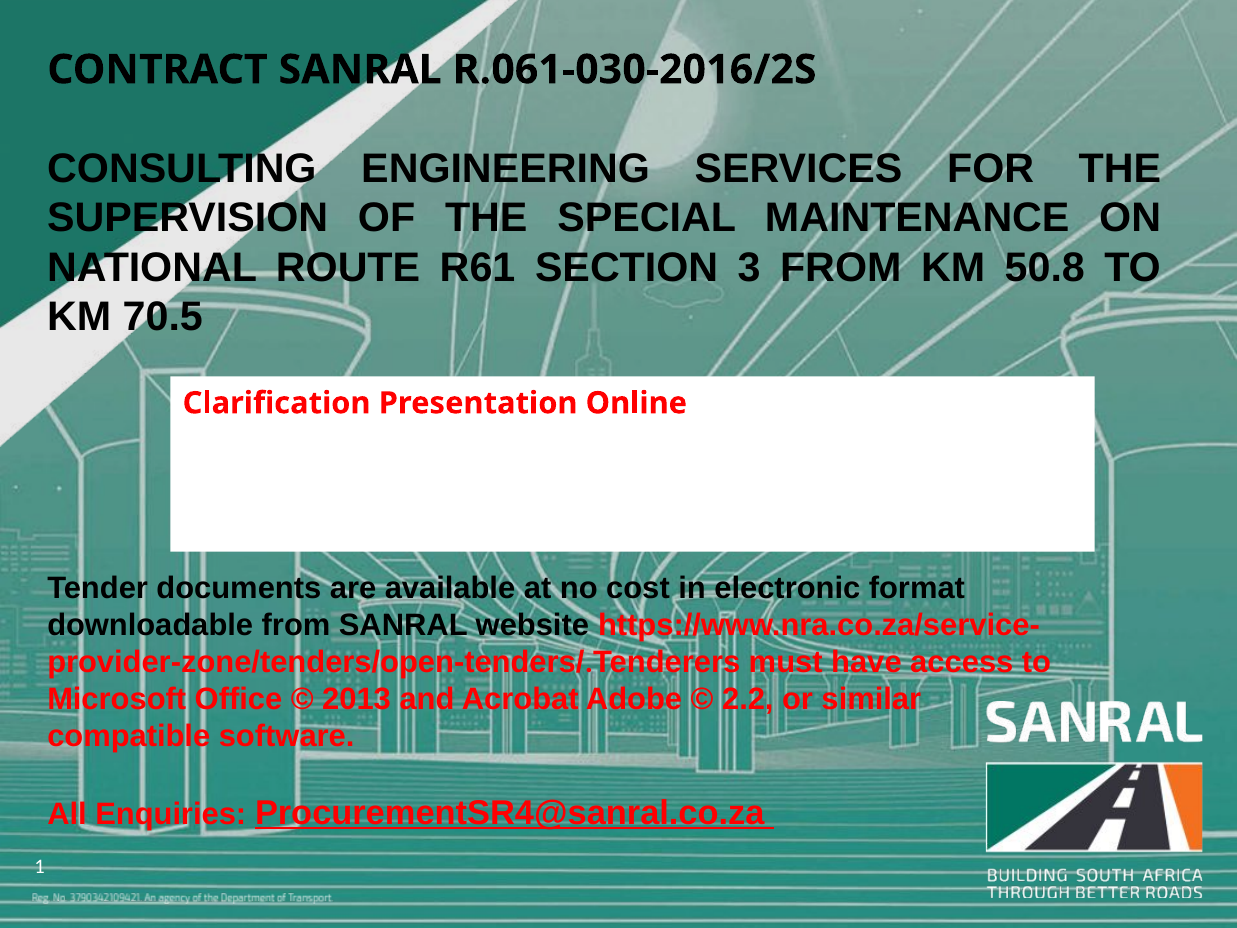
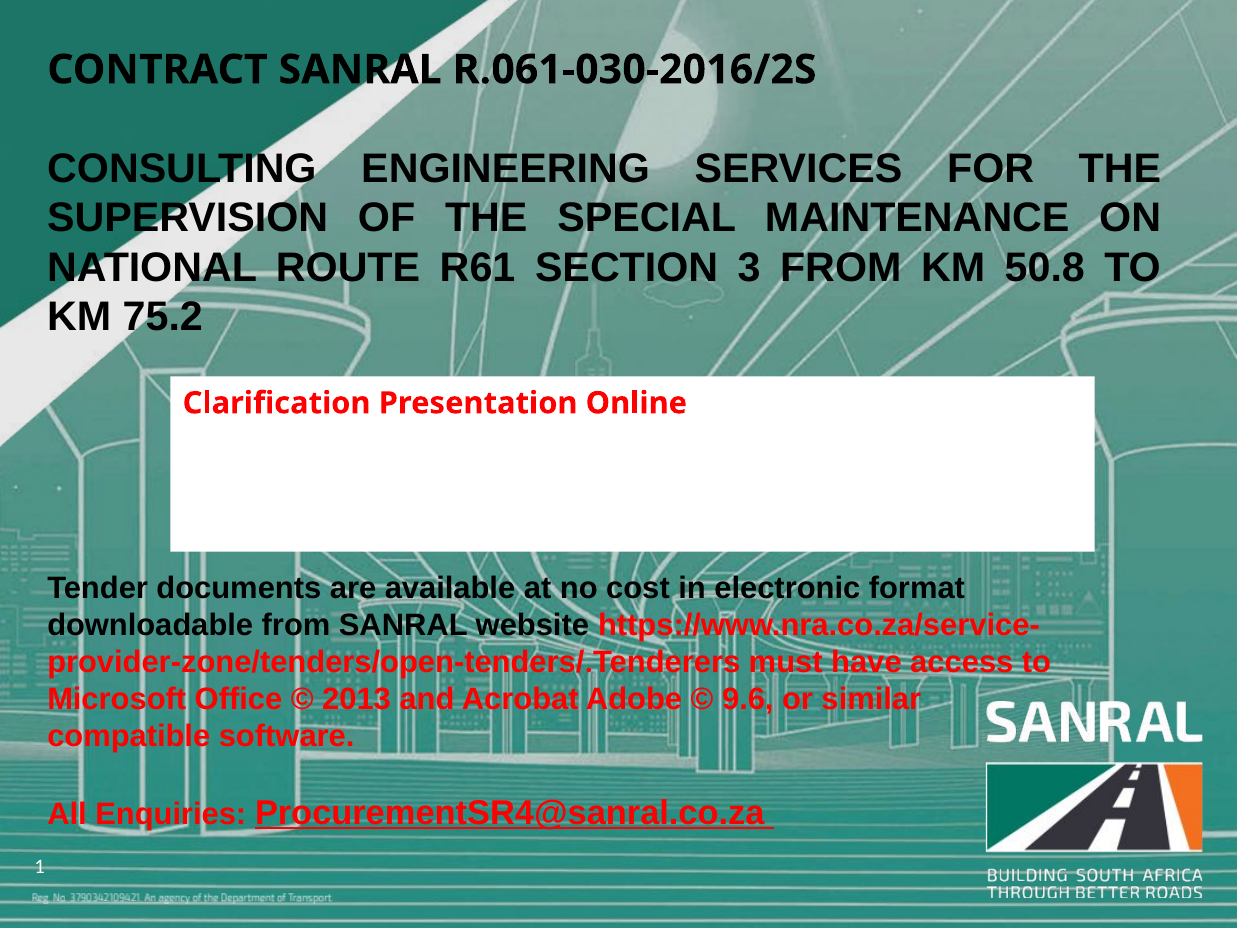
70.5: 70.5 -> 75.2 (163, 317)
2.2: 2.2 -> 9.6 (748, 699)
